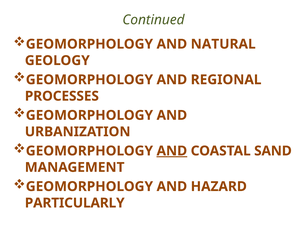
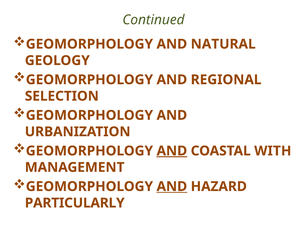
PROCESSES: PROCESSES -> SELECTION (62, 96)
SAND: SAND -> WITH (273, 150)
AND underline: none -> present (172, 186)
